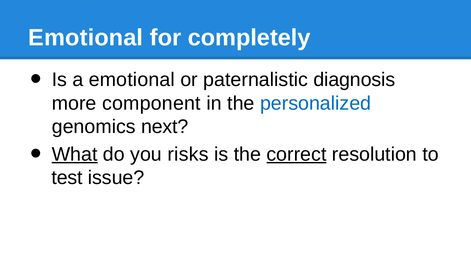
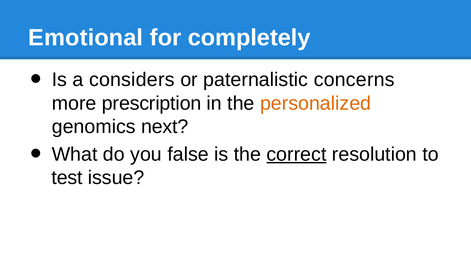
a emotional: emotional -> considers (132, 80)
diagnosis: diagnosis -> concerns (354, 80)
component: component -> prescription (152, 103)
personalized colour: blue -> orange (316, 103)
What underline: present -> none (75, 154)
risks: risks -> false (188, 154)
